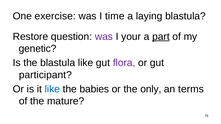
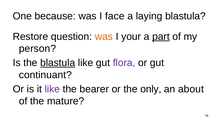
exercise: exercise -> because (55, 16)
time: time -> face (115, 16)
was colour: purple -> orange (104, 37)
genetic: genetic -> person (37, 49)
blastula underline: none -> present (58, 63)
participant: participant -> continuant (45, 75)
like colour: blue -> purple (52, 89)
babies: babies -> bearer (94, 89)
terms: terms -> about (191, 89)
